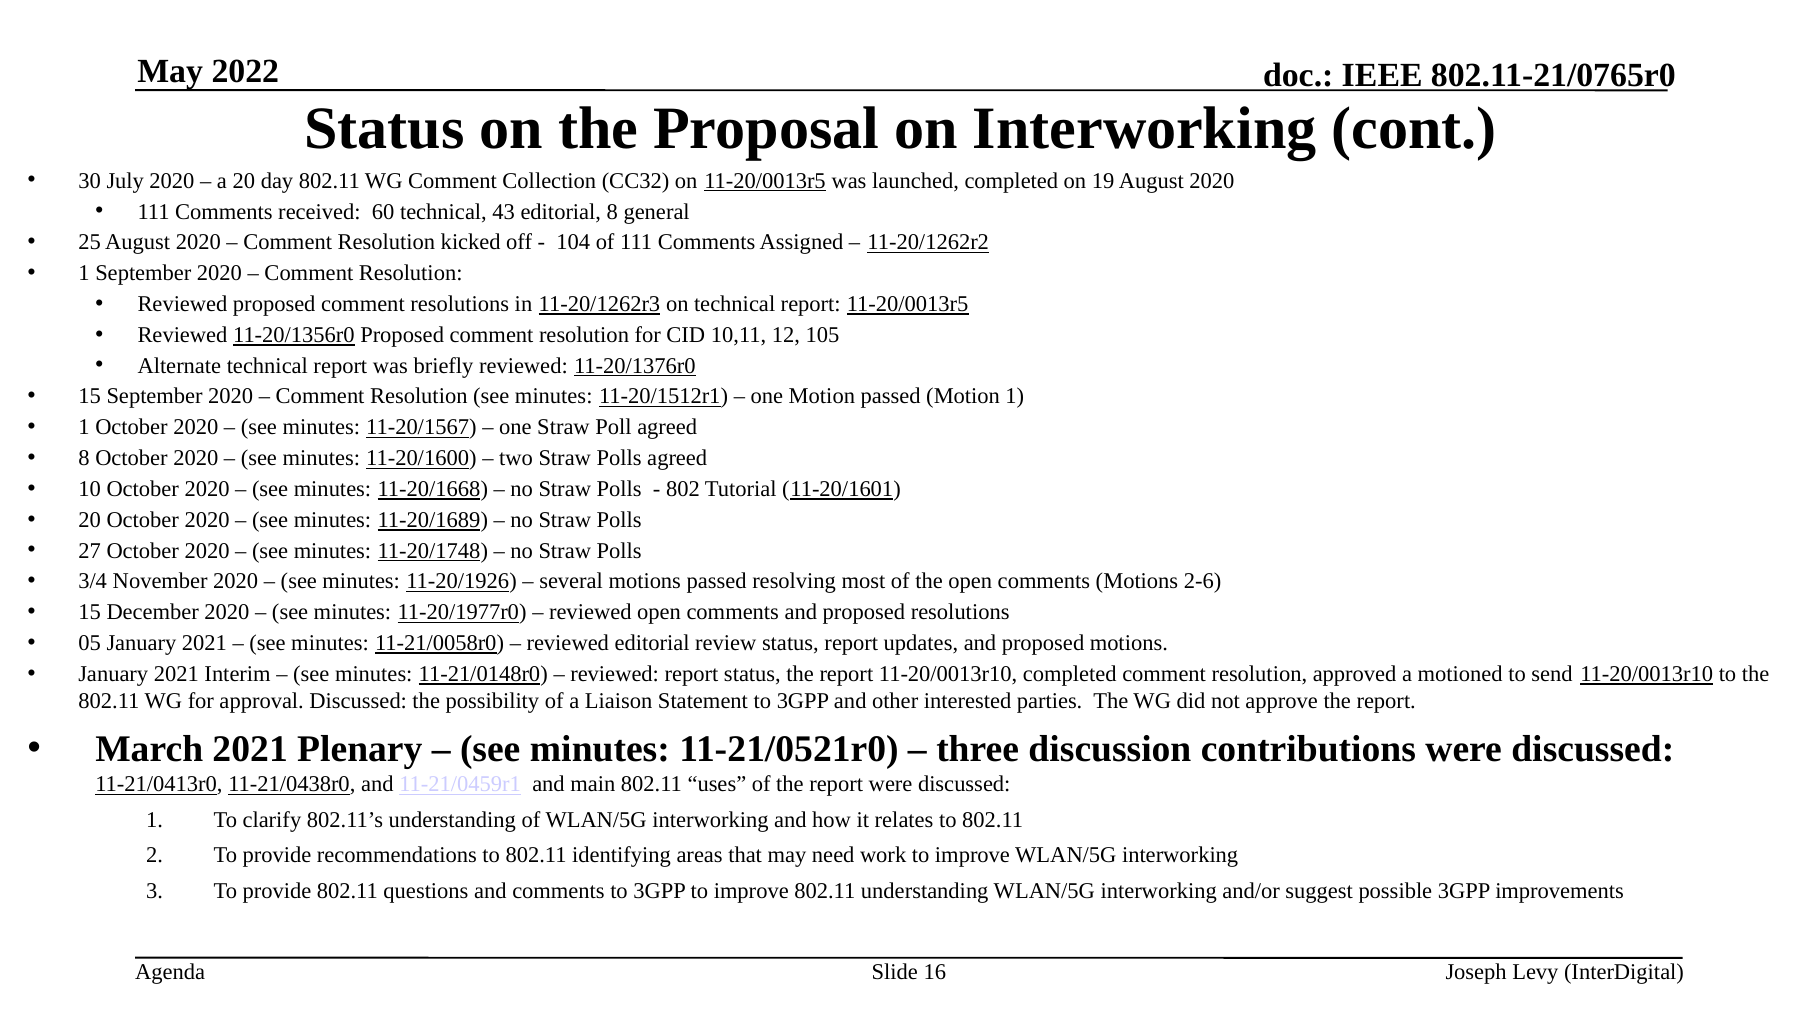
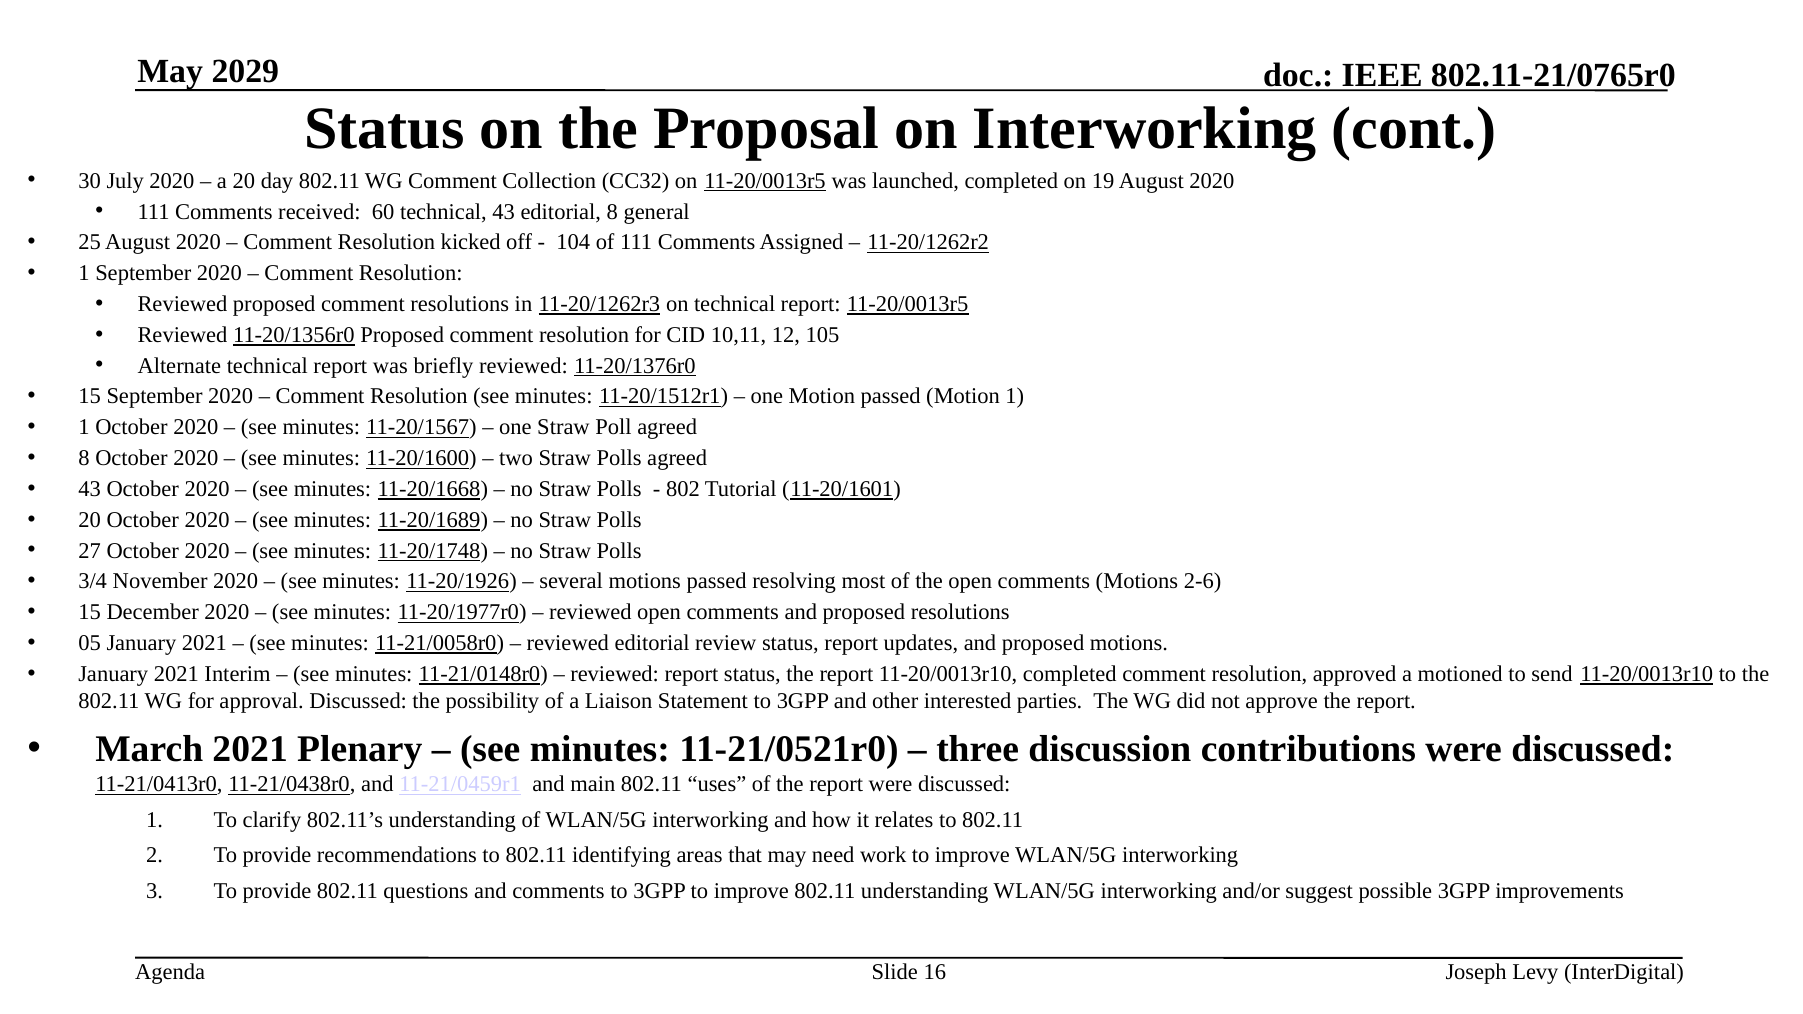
2022: 2022 -> 2029 (245, 72)
10: 10 -> 43 (90, 489)
